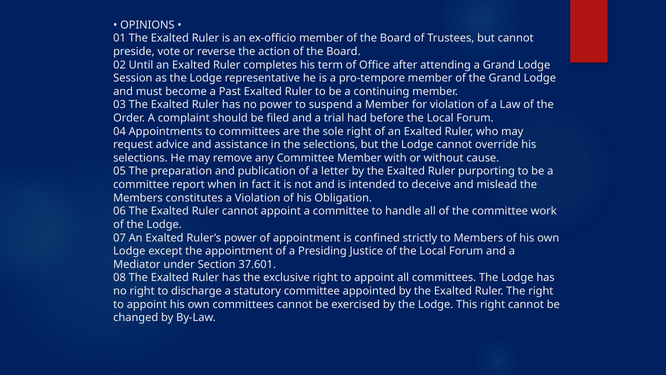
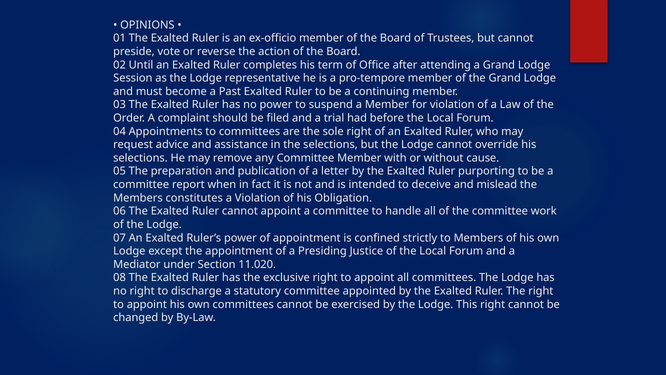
37.601: 37.601 -> 11.020 (257, 264)
